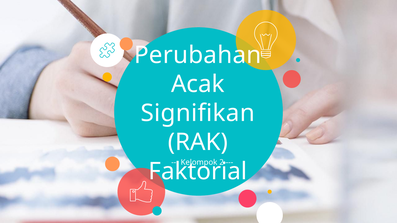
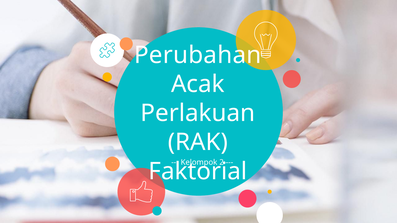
Signifikan: Signifikan -> Perlakuan (198, 113)
